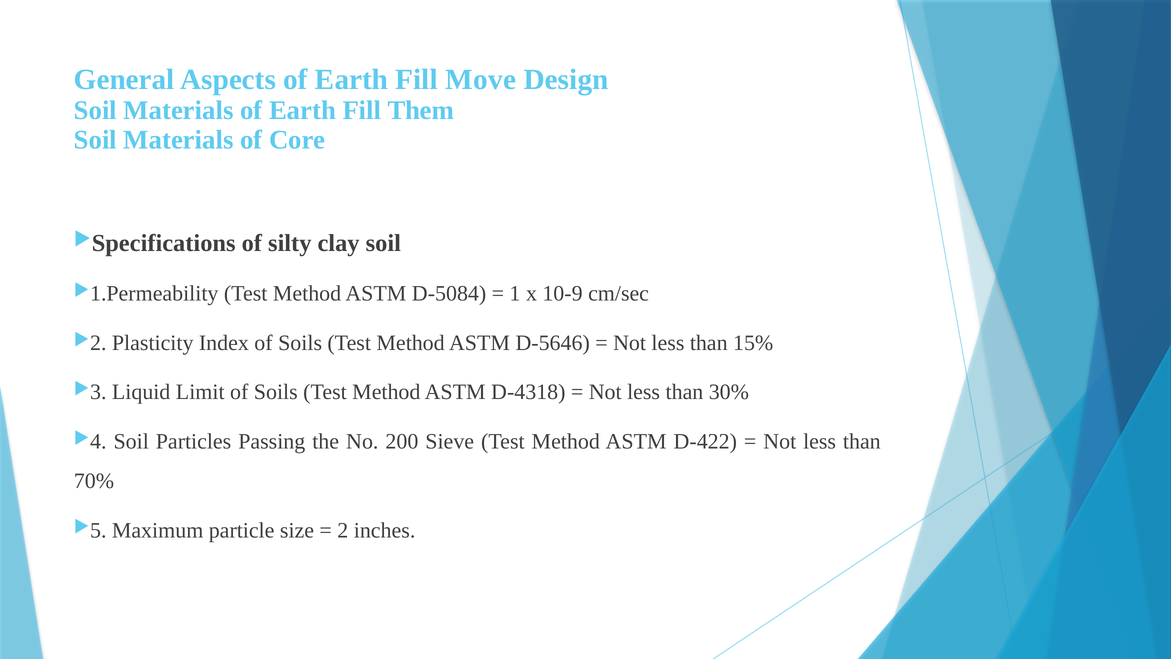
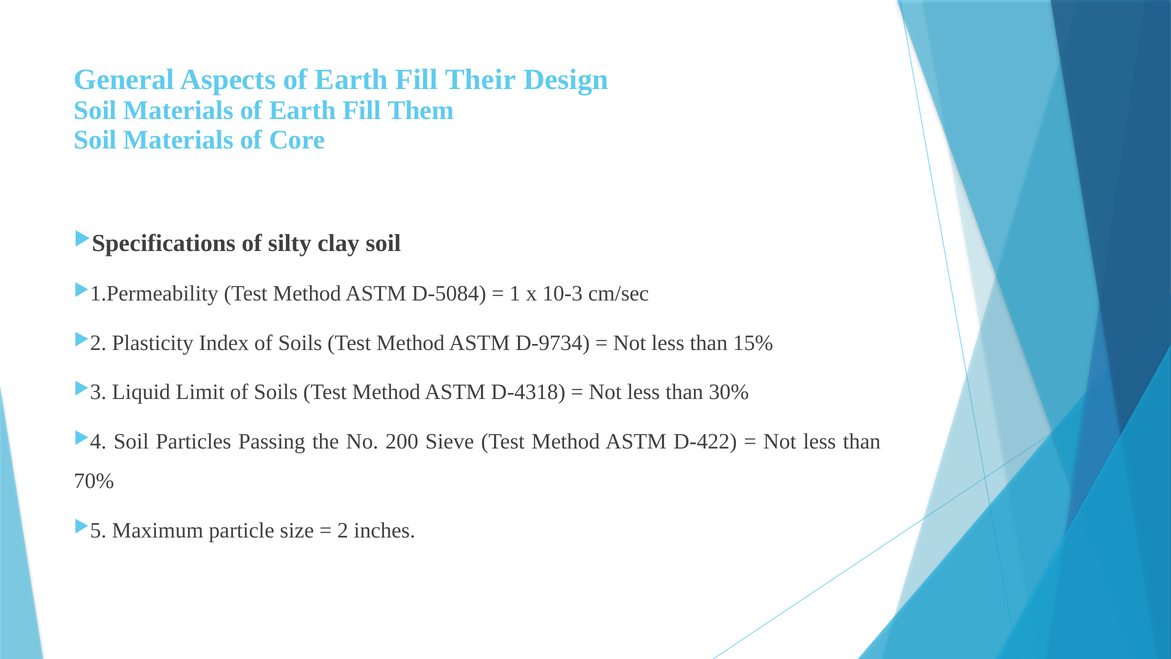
Move: Move -> Their (481, 79)
10-9: 10-9 -> 10-3 (563, 293)
D-5646: D-5646 -> D-9734 (553, 343)
